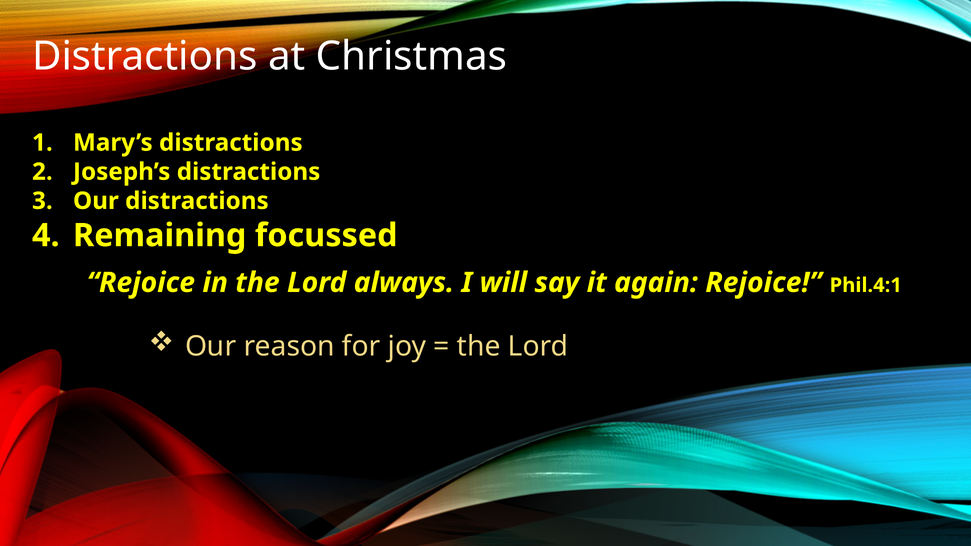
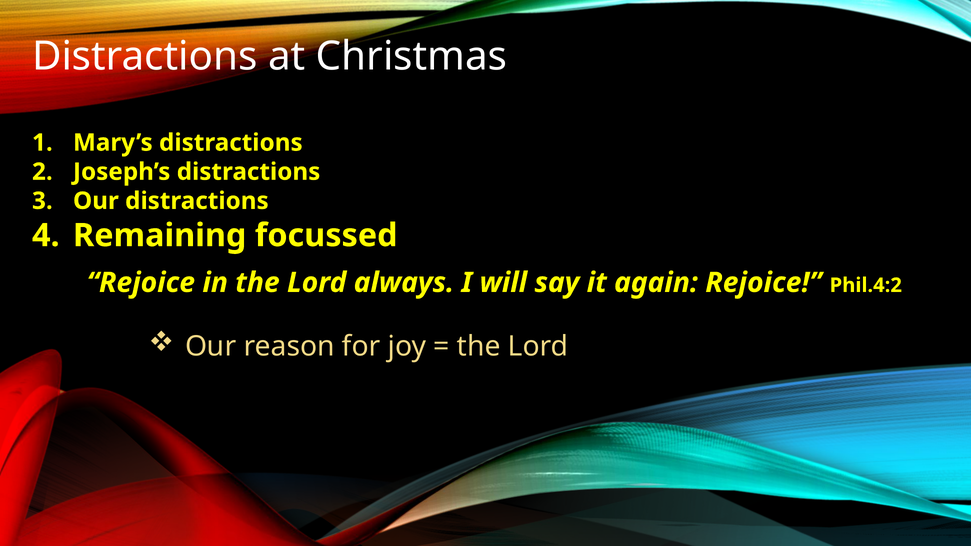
Phil.4:1: Phil.4:1 -> Phil.4:2 (866, 285)
